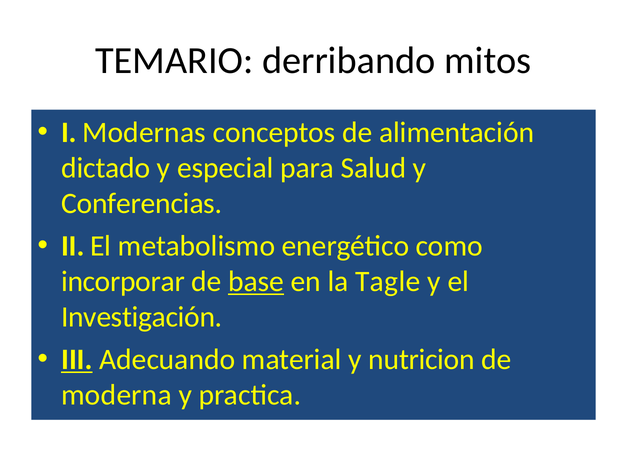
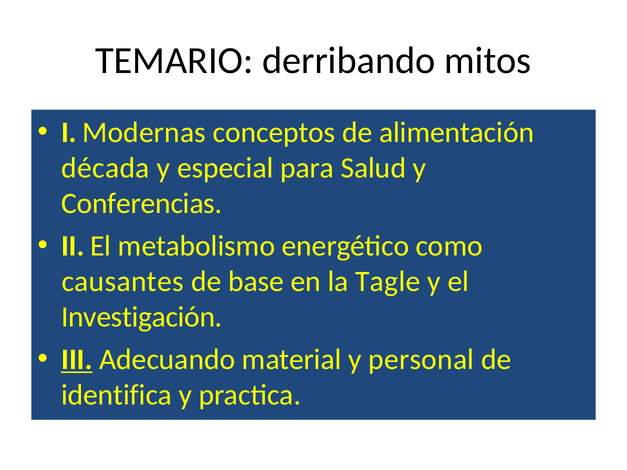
dictado: dictado -> década (106, 168)
incorporar: incorporar -> causantes (123, 282)
base underline: present -> none (256, 282)
nutricion: nutricion -> personal (421, 360)
moderna: moderna -> identifica (117, 395)
